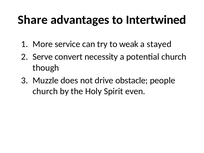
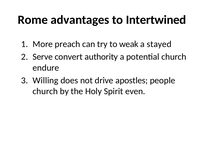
Share: Share -> Rome (33, 20)
service: service -> preach (67, 44)
necessity: necessity -> authority (101, 57)
though: though -> endure (46, 68)
Muzzle: Muzzle -> Willing (46, 80)
obstacle: obstacle -> apostles (132, 80)
